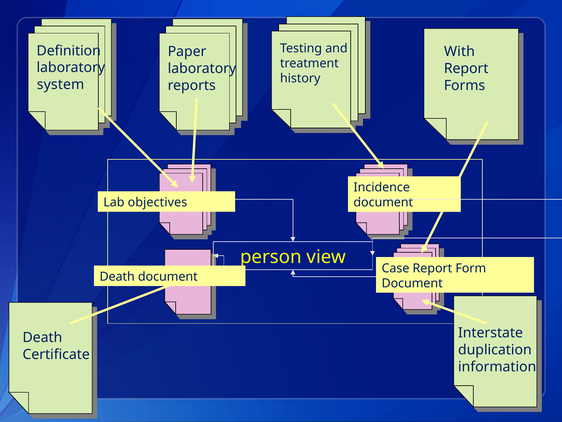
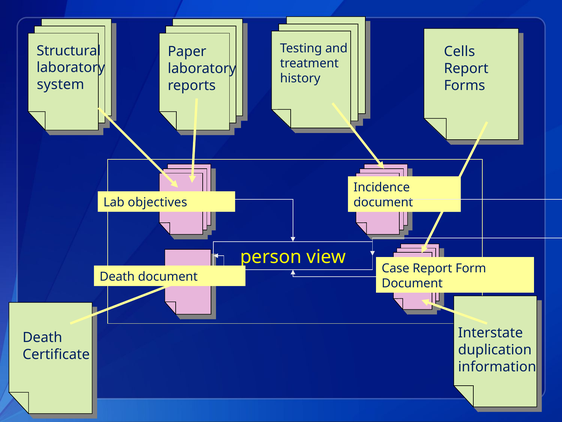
Definition: Definition -> Structural (69, 51)
With: With -> Cells (459, 52)
